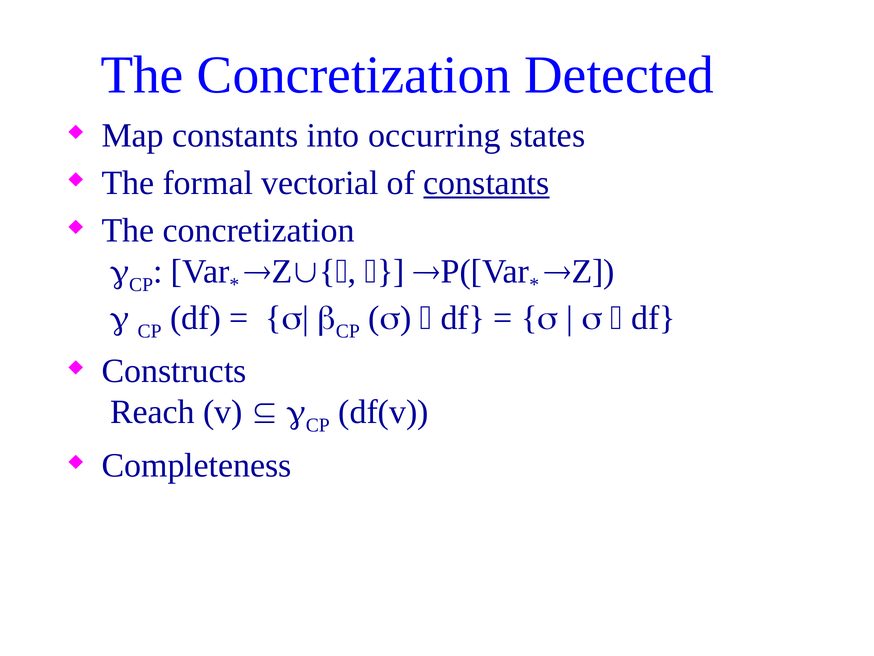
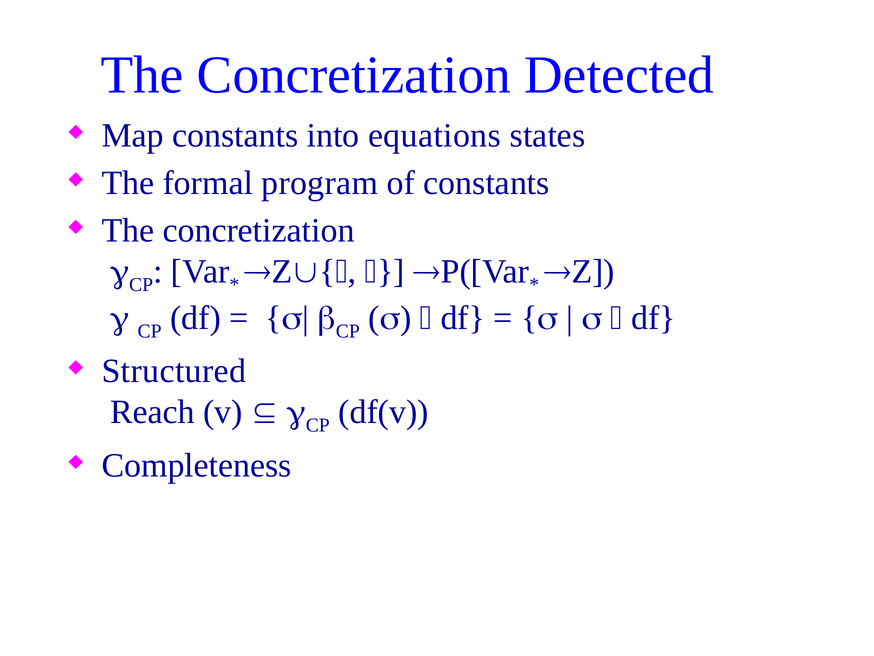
occurring: occurring -> equations (435, 135)
vectorial: vectorial -> program (320, 183)
constants underline: present -> none (486, 183)
Constructs: Constructs -> Structured (174, 371)
